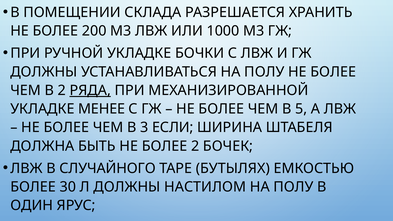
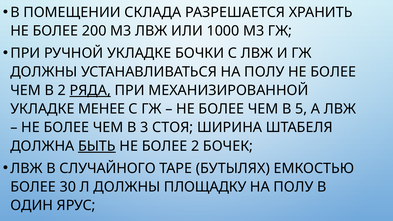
ЕСЛИ: ЕСЛИ -> СТОЯ (173, 128)
БЫТЬ underline: none -> present (97, 146)
НАСТИЛОМ: НАСТИЛОМ -> ПЛОЩАДКУ (205, 187)
